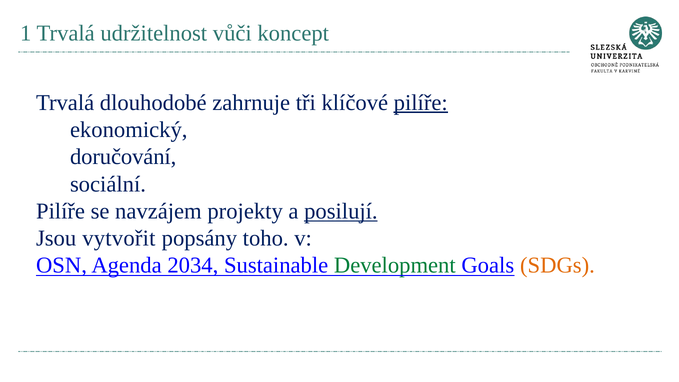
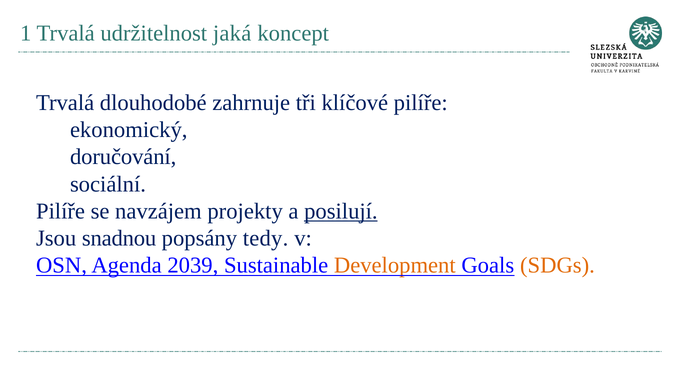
vůči: vůči -> jaká (232, 33)
pilíře underline: present -> none (421, 103)
vytvořit: vytvořit -> snadnou (119, 238)
toho: toho -> tedy (266, 238)
2034: 2034 -> 2039 (193, 265)
Development colour: green -> orange (395, 265)
